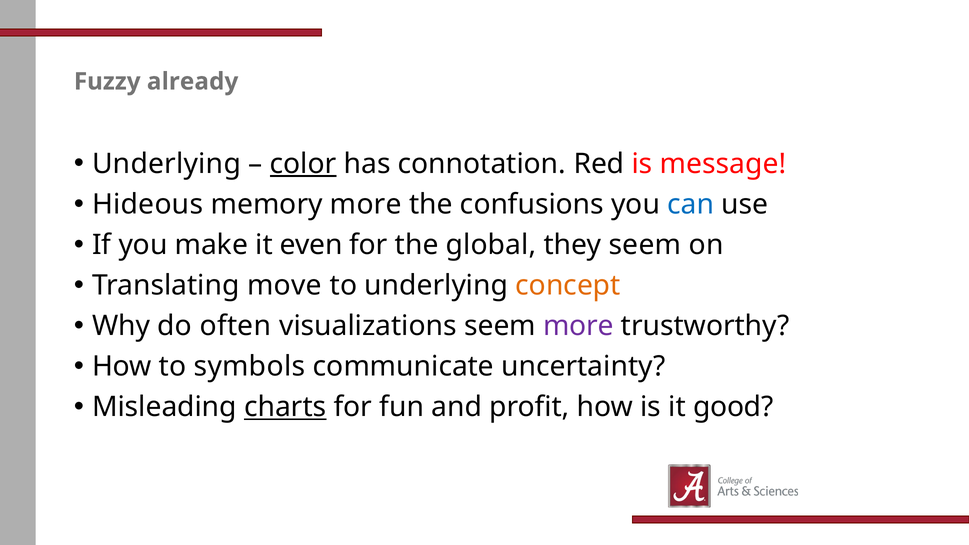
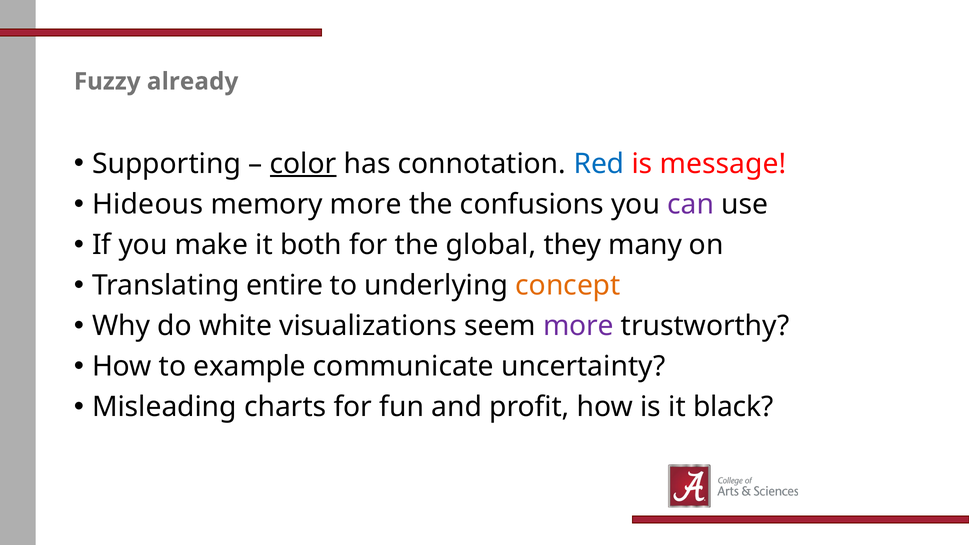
Underlying: Underlying -> Supporting (167, 164)
Red colour: black -> blue (599, 164)
can colour: blue -> purple (691, 204)
even: even -> both (311, 245)
they seem: seem -> many (645, 245)
move: move -> entire (285, 285)
often: often -> white (236, 326)
symbols: symbols -> example (250, 367)
charts underline: present -> none (285, 407)
good: good -> black (733, 407)
